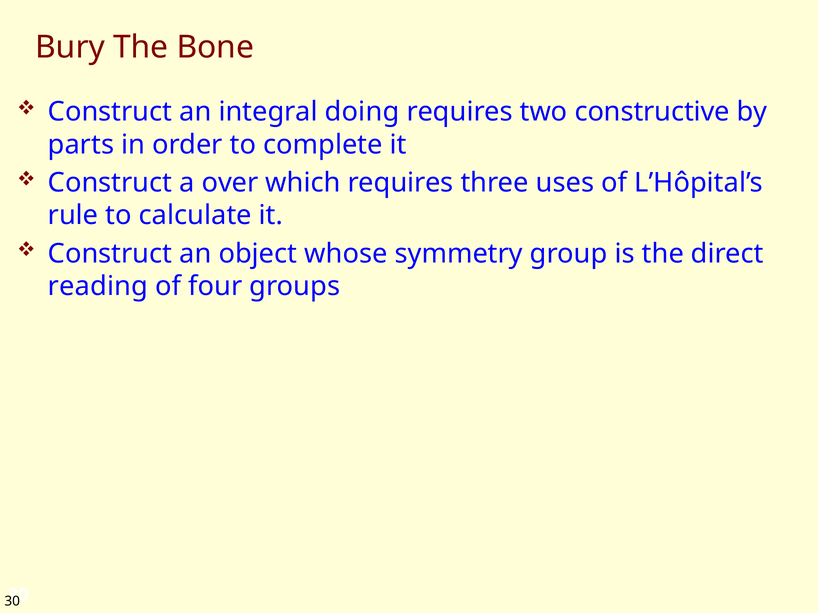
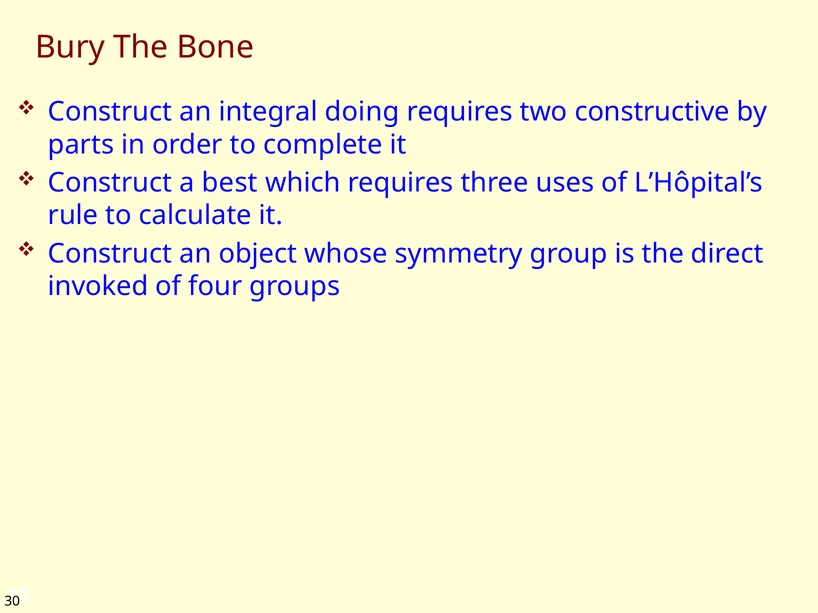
over: over -> best (230, 183)
reading: reading -> invoked (98, 286)
